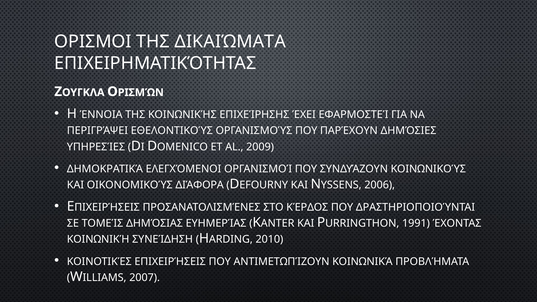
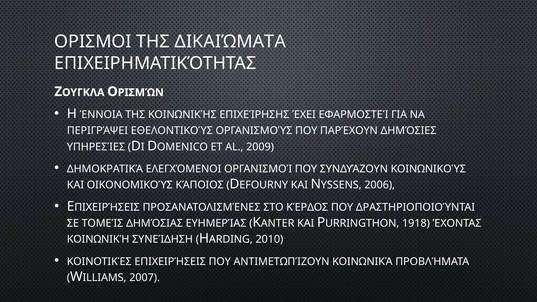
ΔΙΆΦΟΡΑ: ΔΙΆΦΟΡΑ -> ΚΆΠΟΙΟΣ (200, 185)
1991: 1991 -> 1918 (416, 223)
